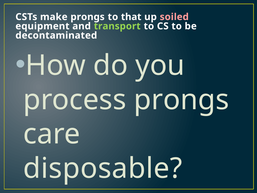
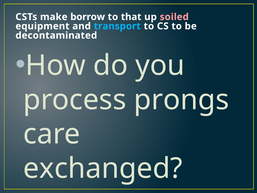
make prongs: prongs -> borrow (88, 17)
transport colour: light green -> light blue (117, 26)
disposable: disposable -> exchanged (103, 168)
